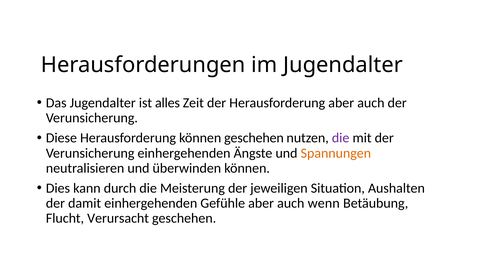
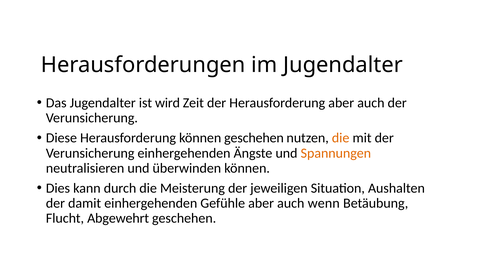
alles: alles -> wird (167, 103)
die colour: purple -> orange (341, 138)
Verursacht: Verursacht -> Abgewehrt (118, 219)
